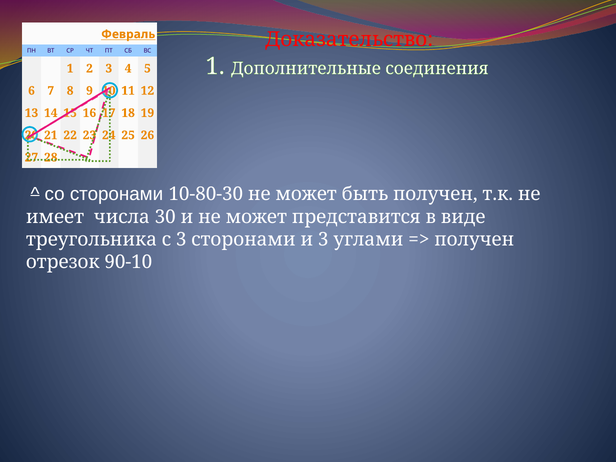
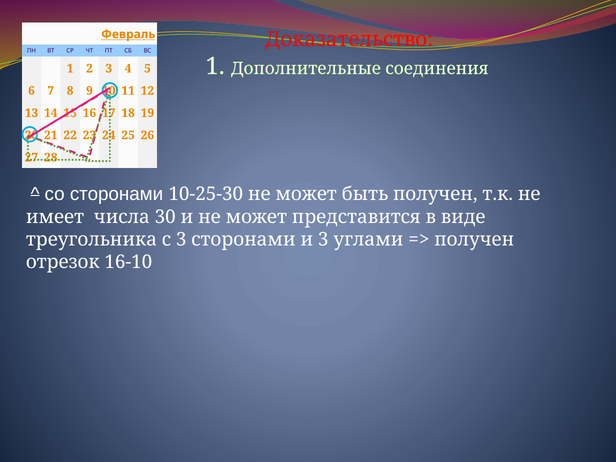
10-80-30: 10-80-30 -> 10-25-30 (206, 194)
90-10: 90-10 -> 16-10 (128, 262)
